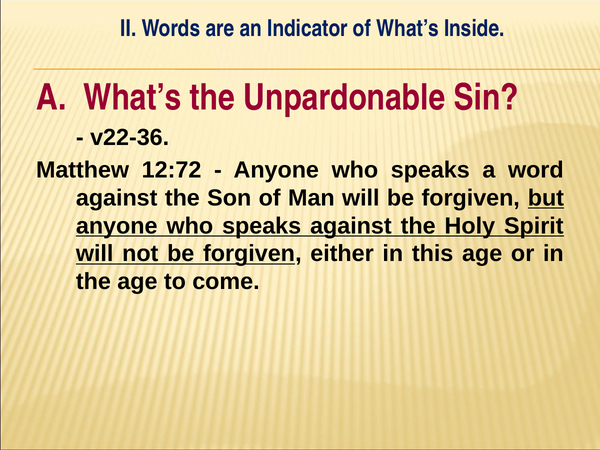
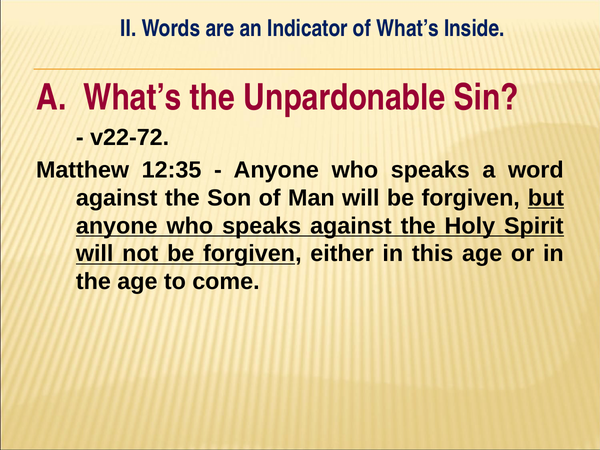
v22-36: v22-36 -> v22-72 (130, 137)
12:72: 12:72 -> 12:35 (172, 170)
